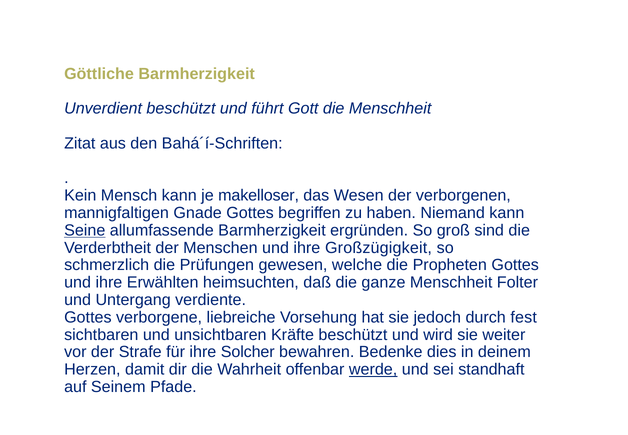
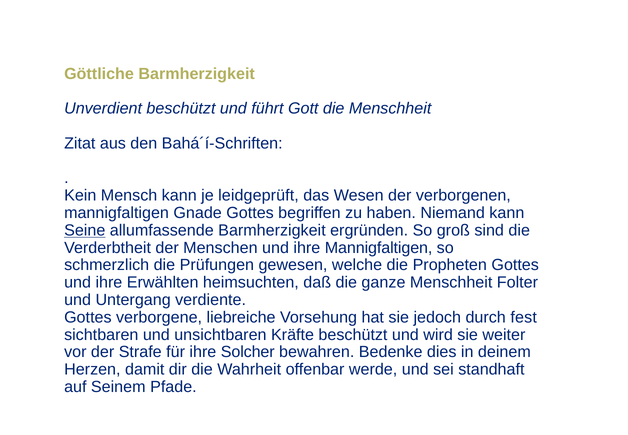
makelloser: makelloser -> leidgeprüft (258, 195)
ihre Großzügigkeit: Großzügigkeit -> Mannigfaltigen (379, 248)
werde underline: present -> none (373, 369)
